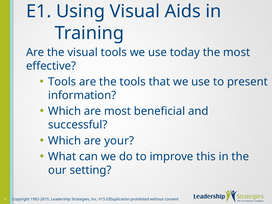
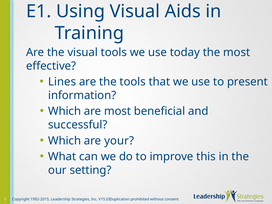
Tools: Tools -> Lines (62, 82)
